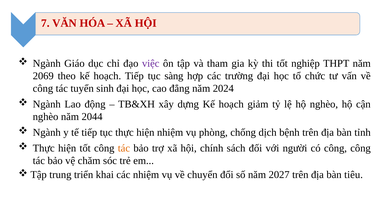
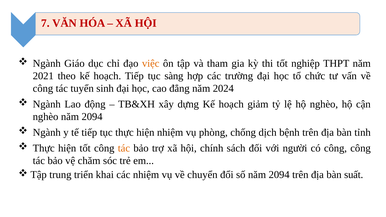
việc colour: purple -> orange (151, 63)
2069: 2069 -> 2021 (43, 76)
nghèo năm 2044: 2044 -> 2094 (92, 117)
số năm 2027: 2027 -> 2094 (279, 175)
tiêu: tiêu -> suất (354, 175)
